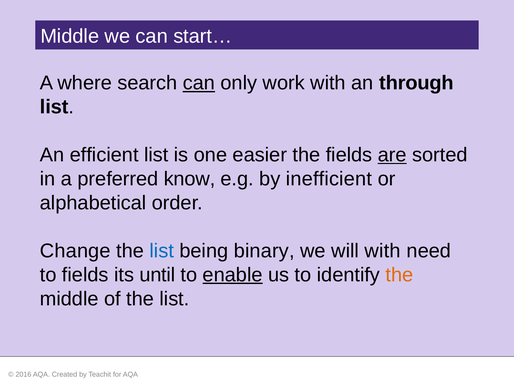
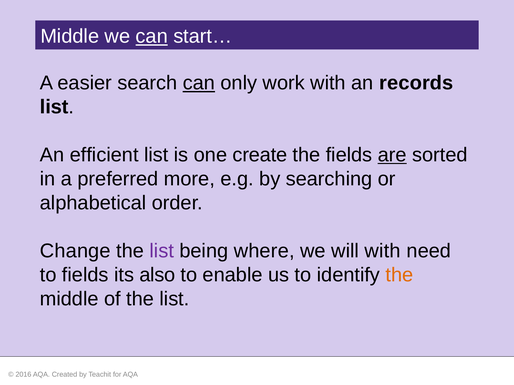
can underline: none -> present (152, 36)
where: where -> easier (85, 83)
through: through -> records (416, 83)
easier: easier -> create (260, 155)
know: know -> more (189, 179)
inefficient: inefficient -> searching (329, 179)
list colour: blue -> purple (162, 251)
binary: binary -> where (264, 251)
until: until -> also (157, 275)
enable underline: present -> none (233, 275)
